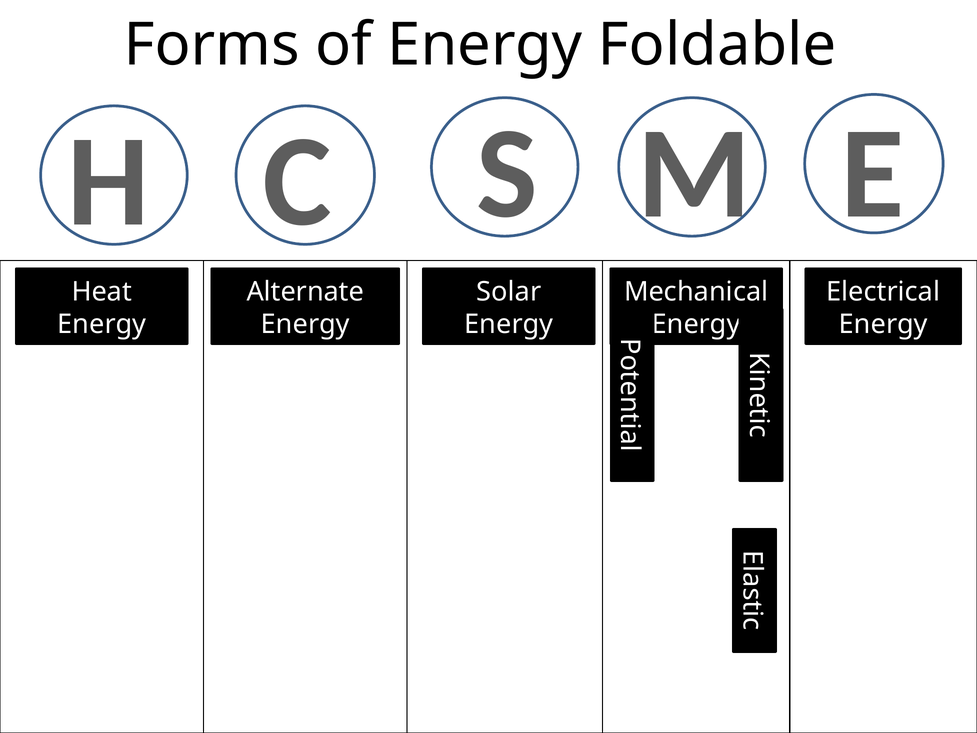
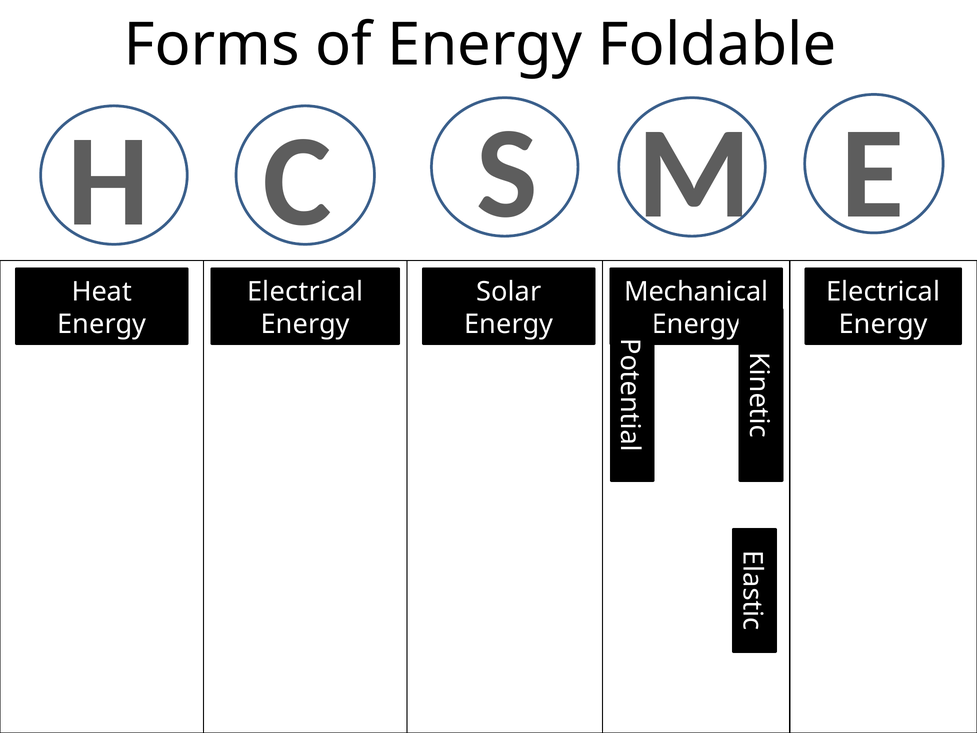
Alternate: Alternate -> Electrical (305, 292)
